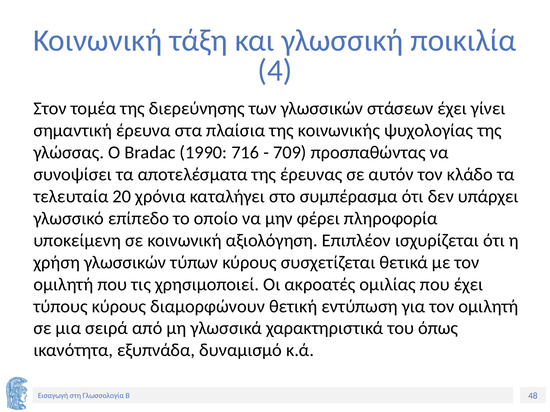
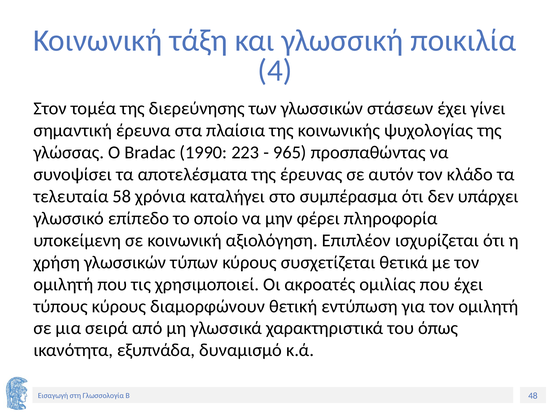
716: 716 -> 223 (245, 153)
709: 709 -> 965 (290, 153)
20: 20 -> 58 (122, 197)
